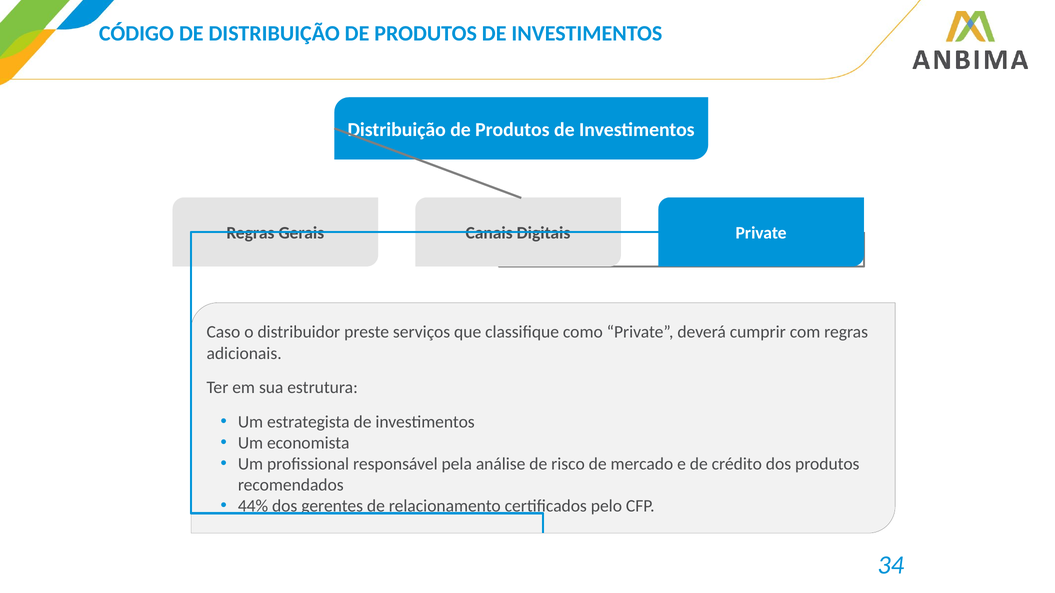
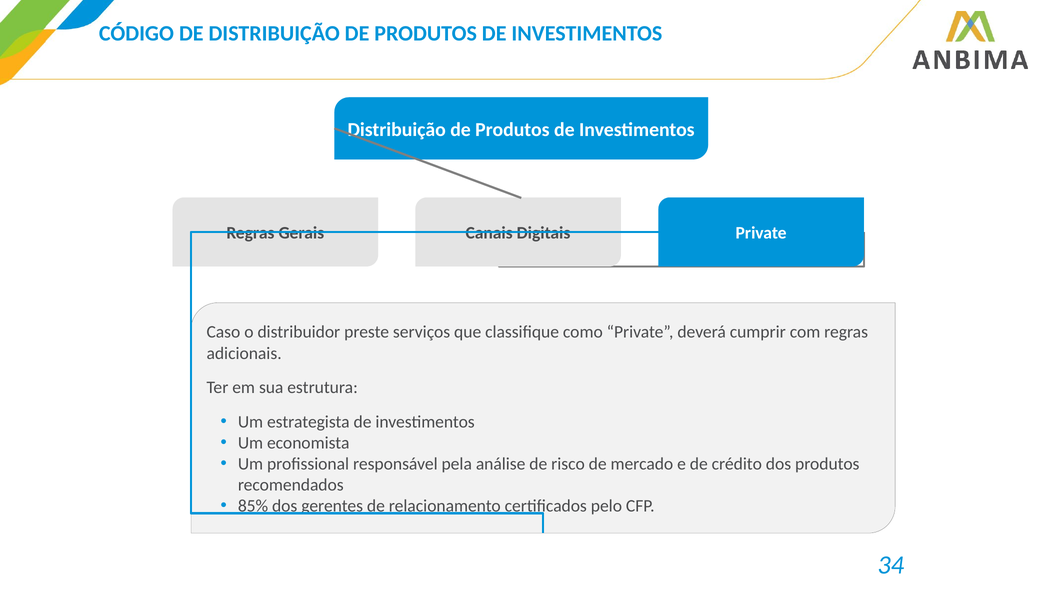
44%: 44% -> 85% (253, 506)
